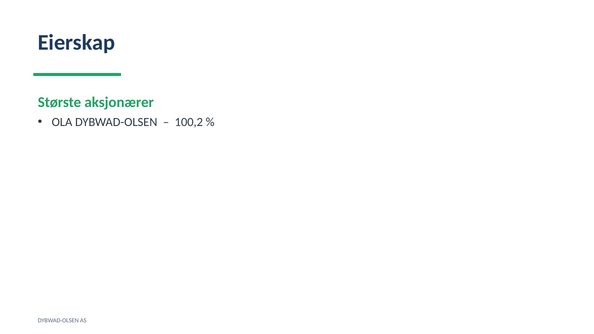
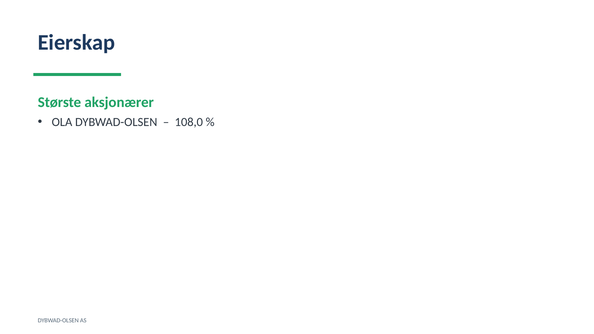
100,2: 100,2 -> 108,0 (189, 122)
